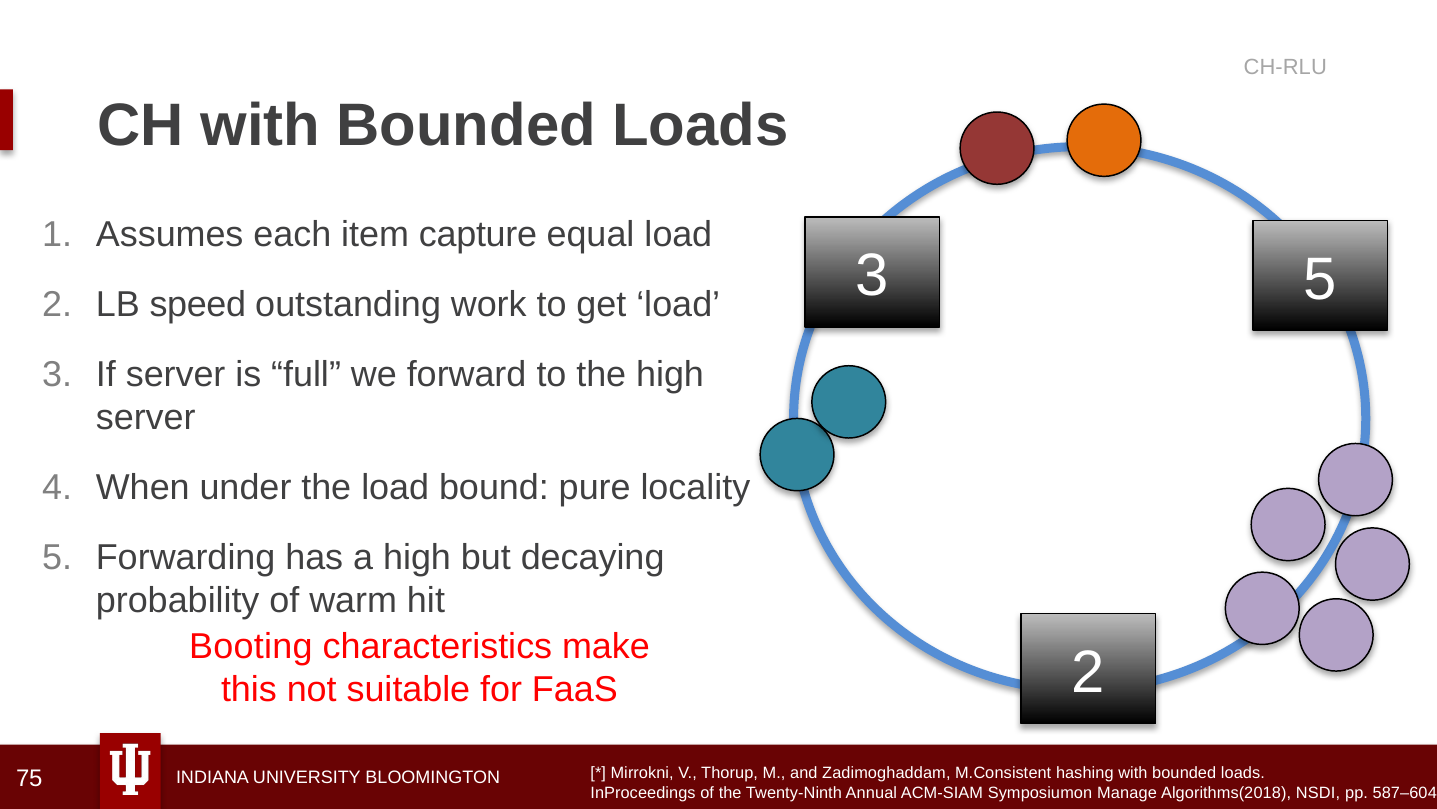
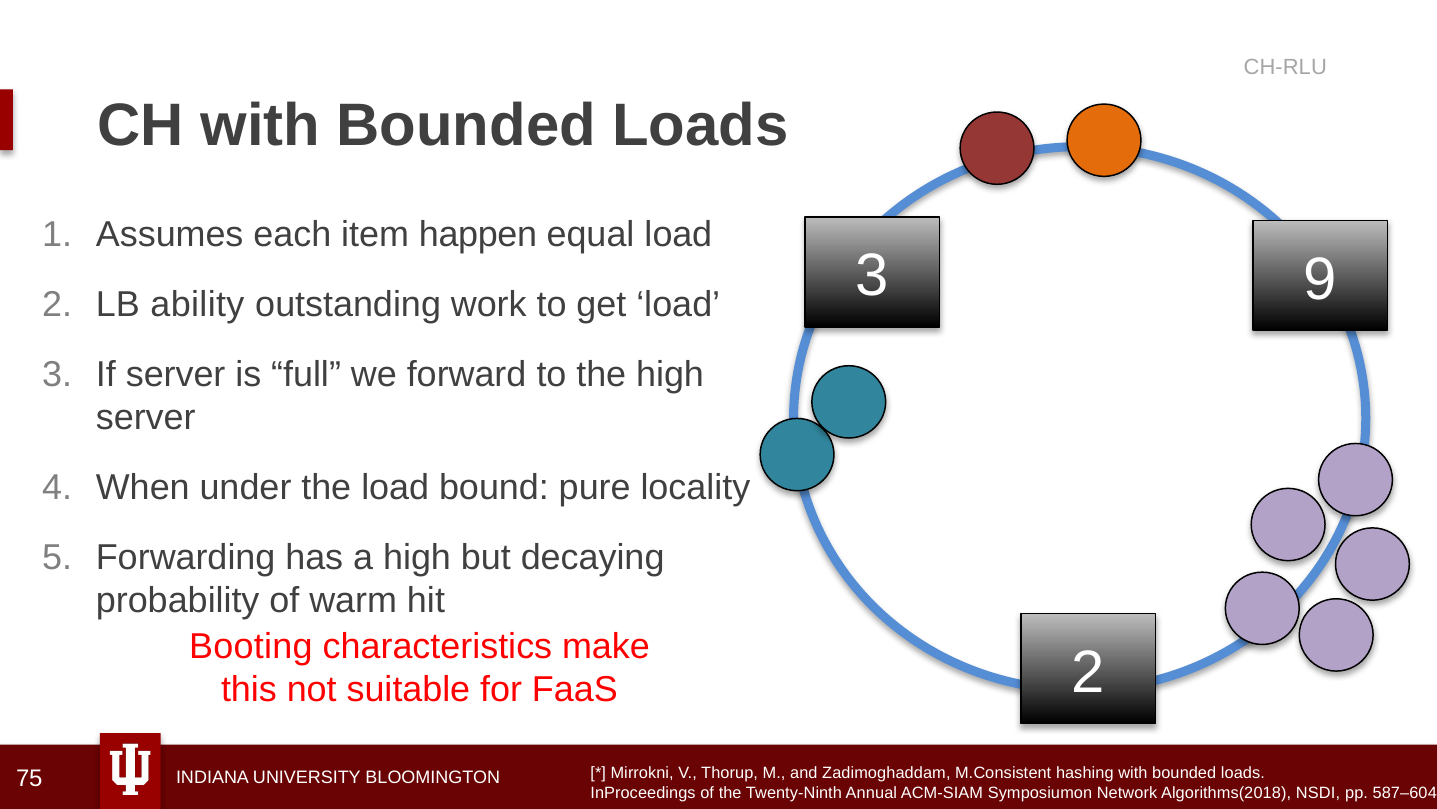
capture: capture -> happen (478, 234)
3 5: 5 -> 9 (1320, 279)
speed: speed -> ability (197, 304)
Manage: Manage -> Network (1127, 792)
